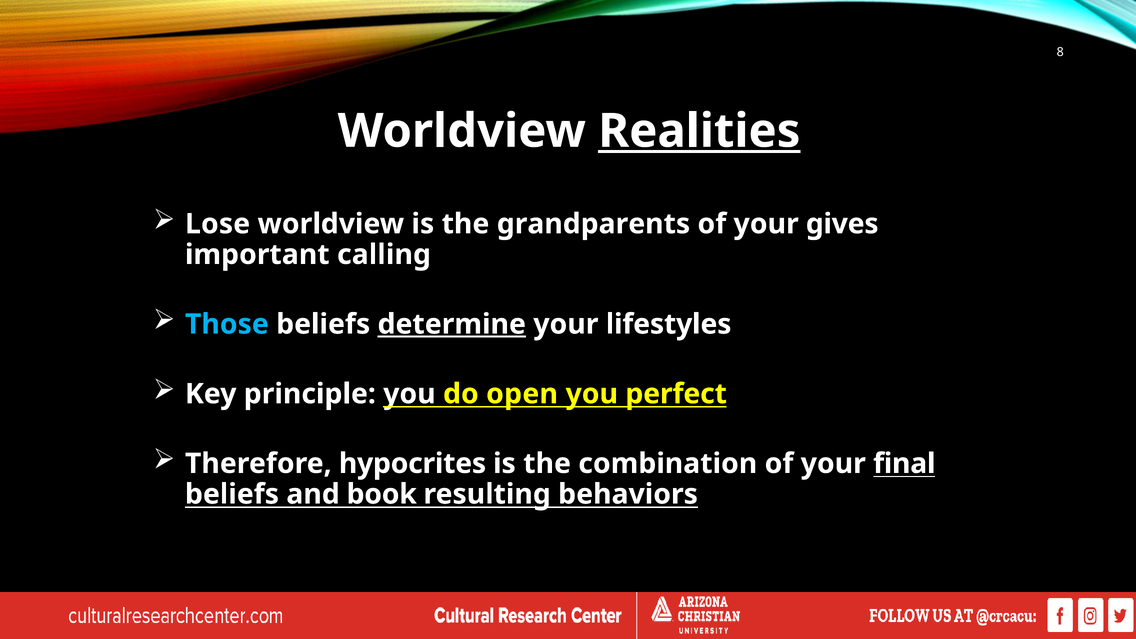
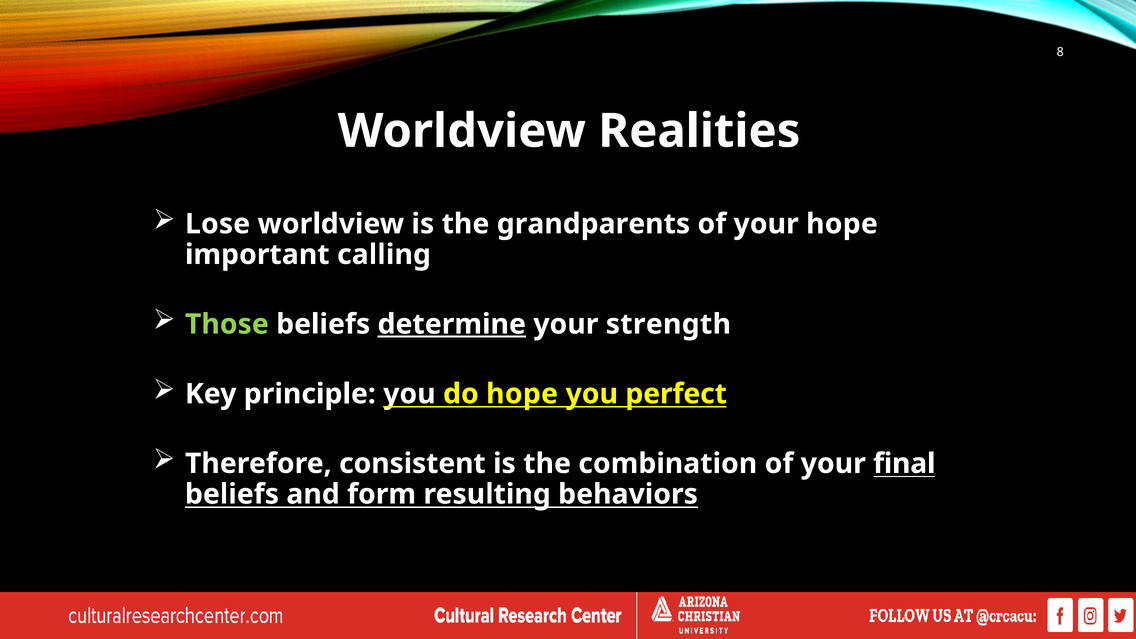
Realities underline: present -> none (699, 131)
your gives: gives -> hope (842, 224)
Those colour: light blue -> light green (227, 324)
lifestyles: lifestyles -> strength (668, 324)
do open: open -> hope (522, 394)
hypocrites: hypocrites -> consistent (412, 464)
book: book -> form (382, 494)
